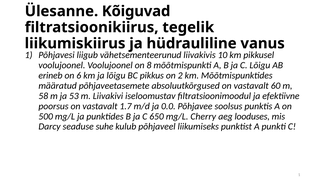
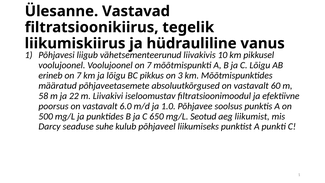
Kõiguvad: Kõiguvad -> Vastavad (136, 11)
Voolujoonel on 8: 8 -> 7 (149, 65)
6: 6 -> 7 (79, 75)
2: 2 -> 3 (180, 75)
53: 53 -> 22 (74, 96)
1.7: 1.7 -> 6.0 (126, 106)
0.0: 0.0 -> 1.0 (168, 106)
Cherry: Cherry -> Seotud (203, 116)
looduses: looduses -> liikumist (252, 116)
